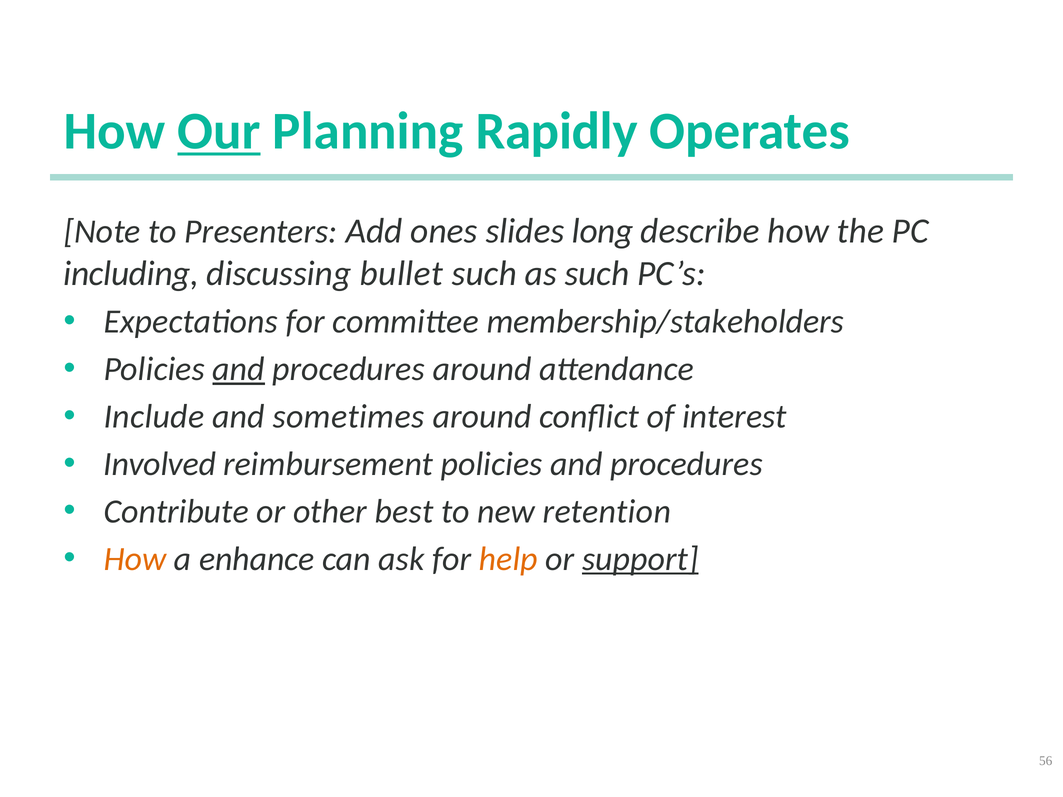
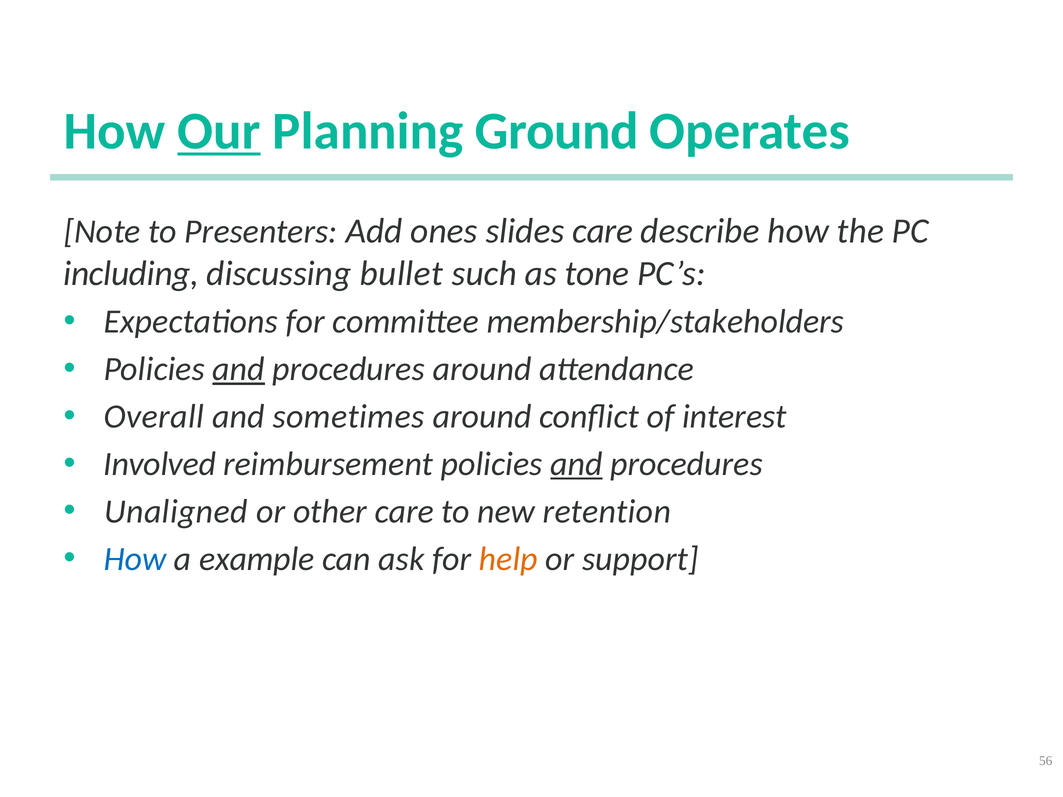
Rapidly: Rapidly -> Ground (557, 131)
slides long: long -> care (603, 231)
as such: such -> tone (597, 273)
Include: Include -> Overall (154, 417)
and underline: none -> present (576, 464)
Contribute: Contribute -> Unaligned (176, 512)
other best: best -> care (404, 512)
How colour: orange -> blue (135, 559)
enhance: enhance -> example (257, 559)
support underline: present -> none (640, 559)
